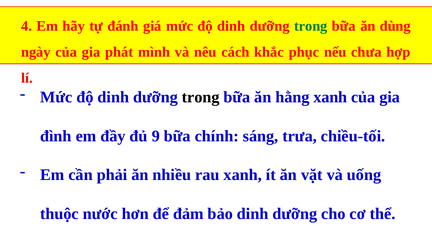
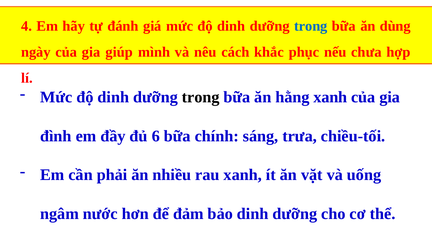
trong colour: green -> blue (311, 26)
phát: phát -> giúp (119, 52)
9: 9 -> 6 (156, 136)
thuộc: thuộc -> ngâm (59, 214)
